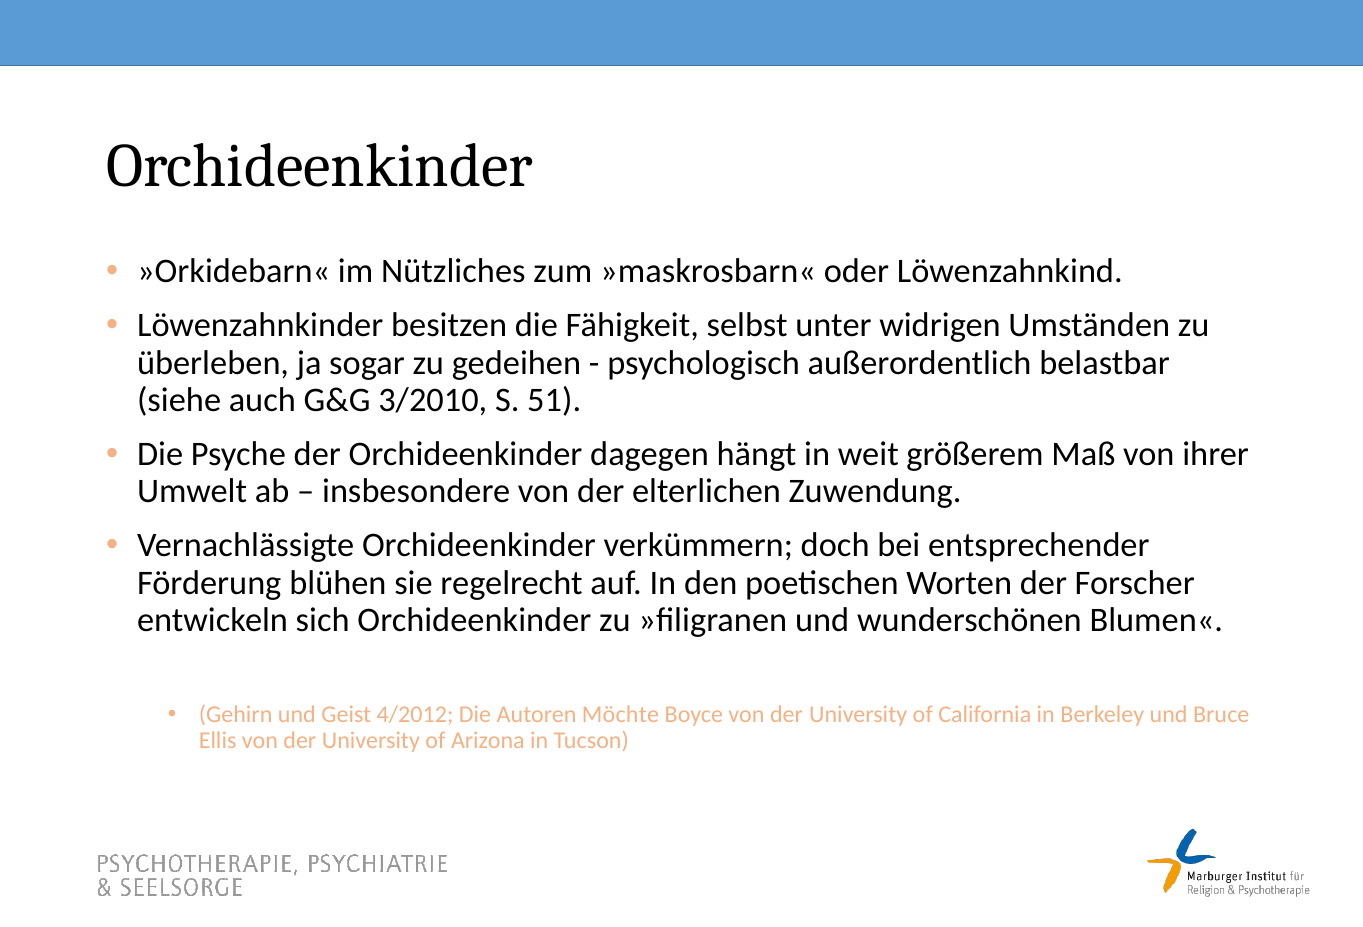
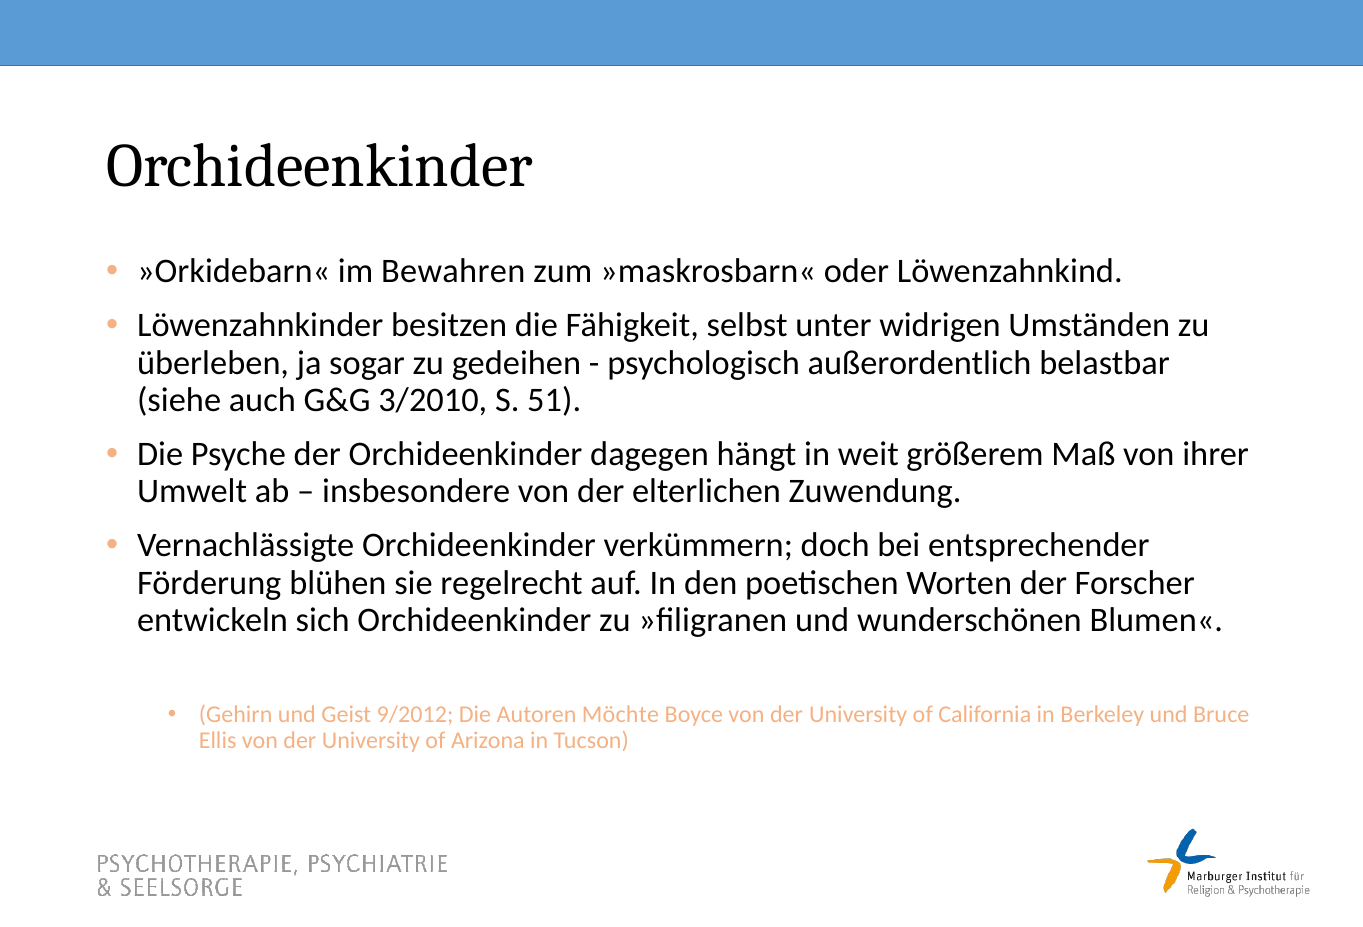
Nützliches: Nützliches -> Bewahren (453, 271)
4/2012: 4/2012 -> 9/2012 (415, 715)
